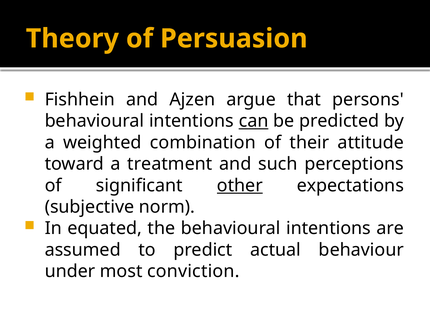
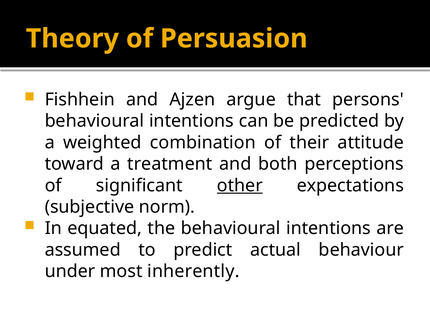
can underline: present -> none (254, 121)
such: such -> both (278, 164)
conviction: conviction -> inherently (193, 272)
